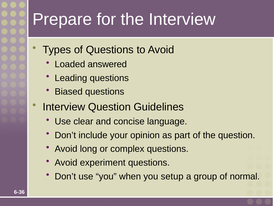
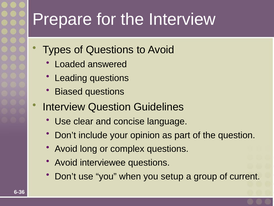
experiment: experiment -> interviewee (103, 162)
normal: normal -> current (245, 176)
